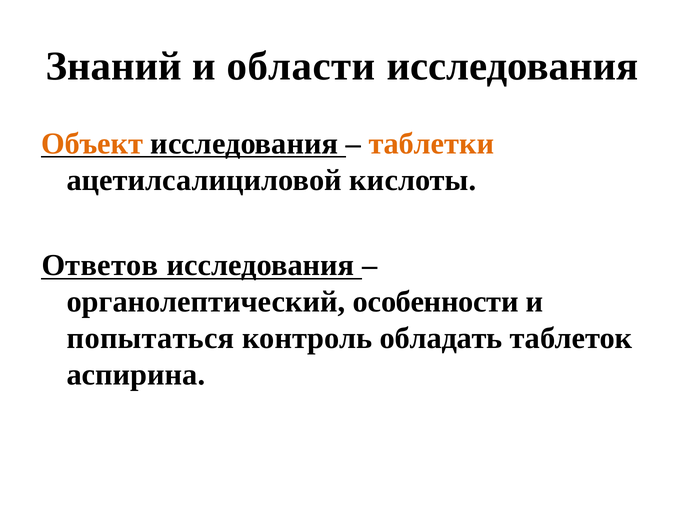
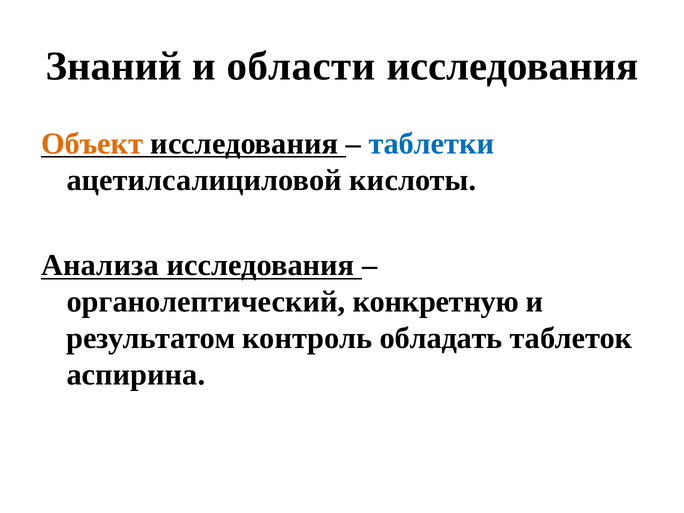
таблетки colour: orange -> blue (431, 144)
Ответов: Ответов -> Анализа (100, 265)
особенности: особенности -> конкретную (436, 302)
попытаться: попытаться -> результатом (151, 338)
